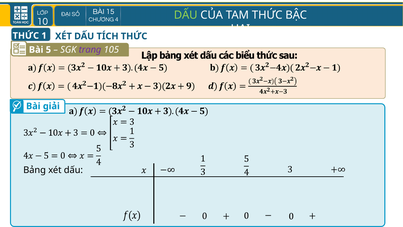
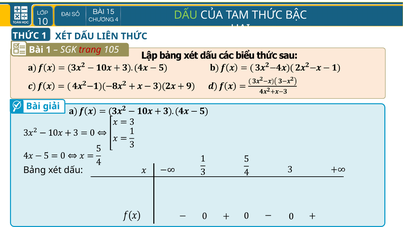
TÍCH: TÍCH -> LIÊN (107, 36)
Bài 5: 5 -> 1 (48, 50)
trang colour: purple -> red (90, 50)
